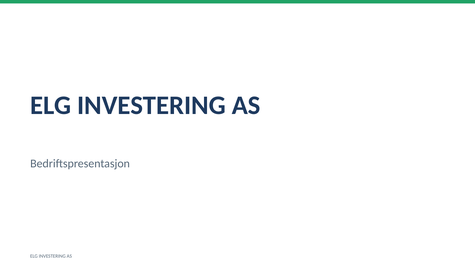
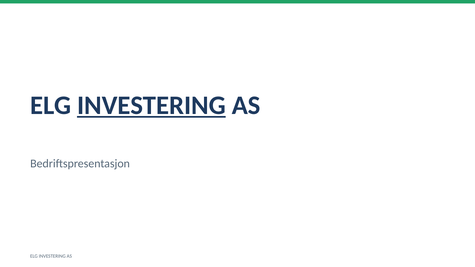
INVESTERING underline: none -> present (151, 105)
